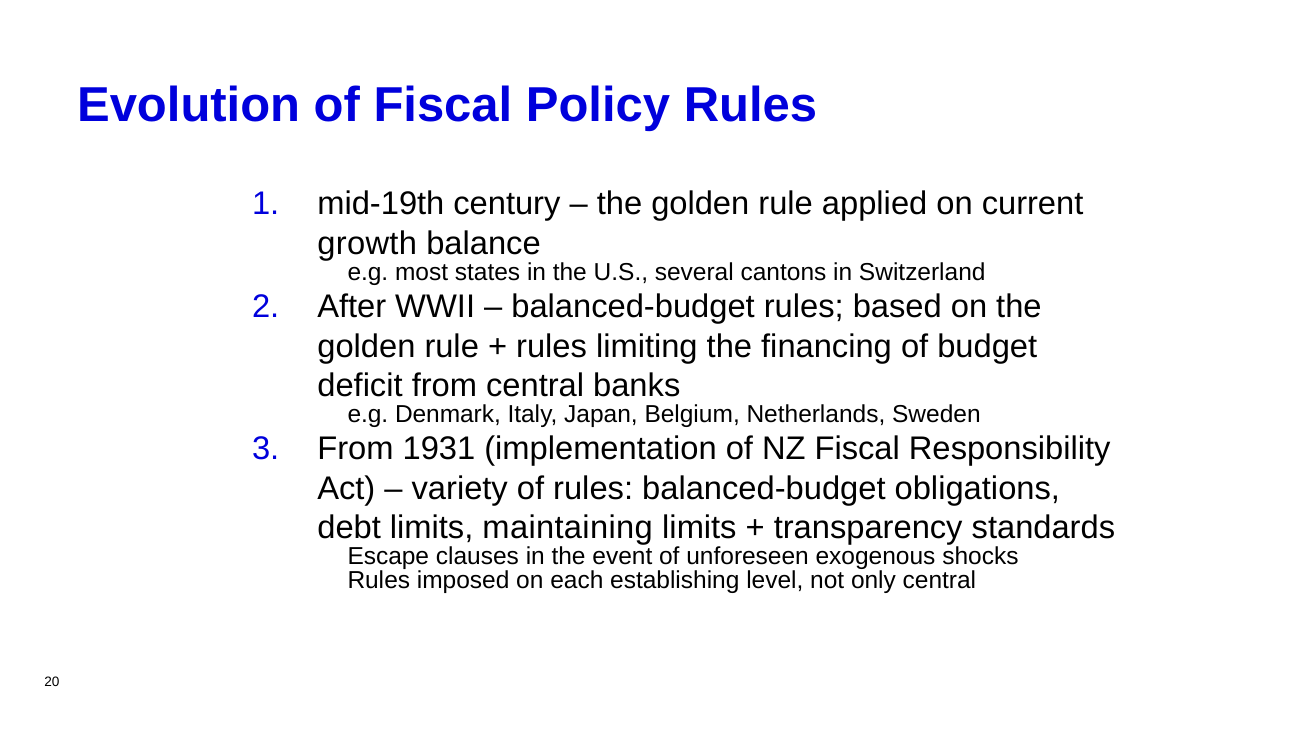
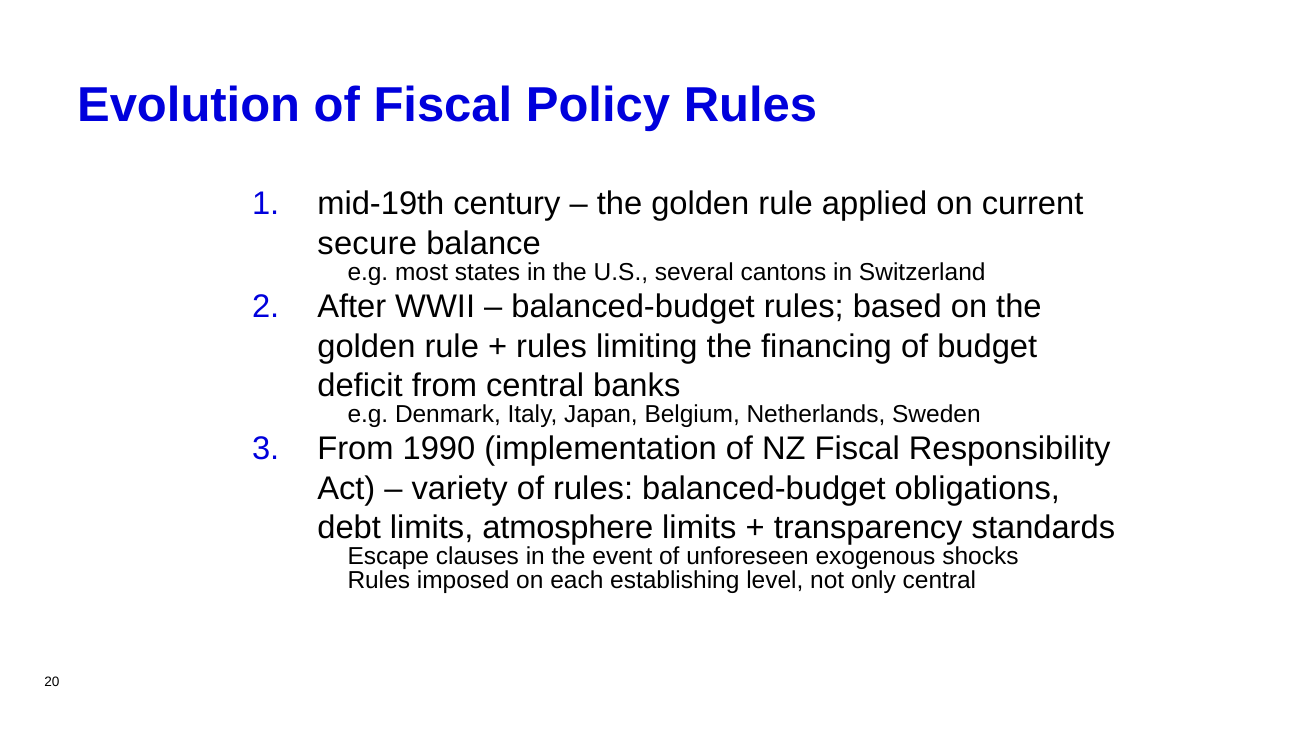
growth: growth -> secure (367, 243)
1931: 1931 -> 1990 (439, 449)
maintaining: maintaining -> atmosphere (568, 528)
